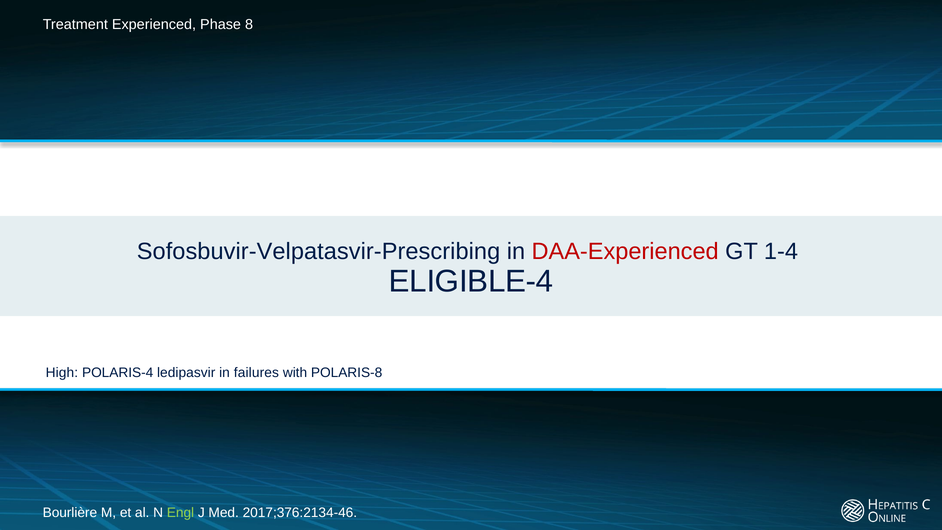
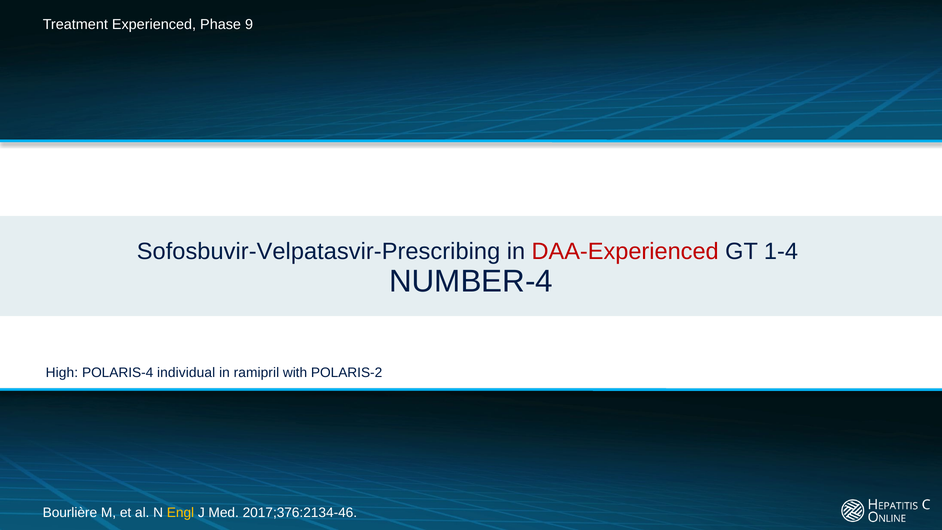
8: 8 -> 9 (249, 24)
ELIGIBLE-4: ELIGIBLE-4 -> NUMBER-4 (471, 281)
ledipasvir: ledipasvir -> individual (186, 373)
failures: failures -> ramipril (256, 373)
POLARIS-8: POLARIS-8 -> POLARIS-2 (347, 373)
Engl colour: light green -> yellow (180, 513)
